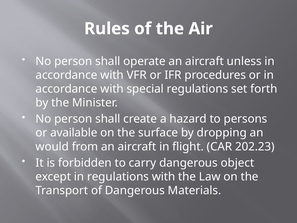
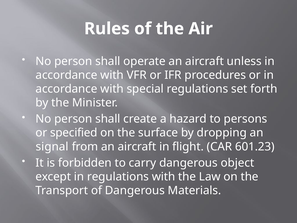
available: available -> specified (74, 133)
would: would -> signal (52, 146)
202.23: 202.23 -> 601.23 (255, 146)
